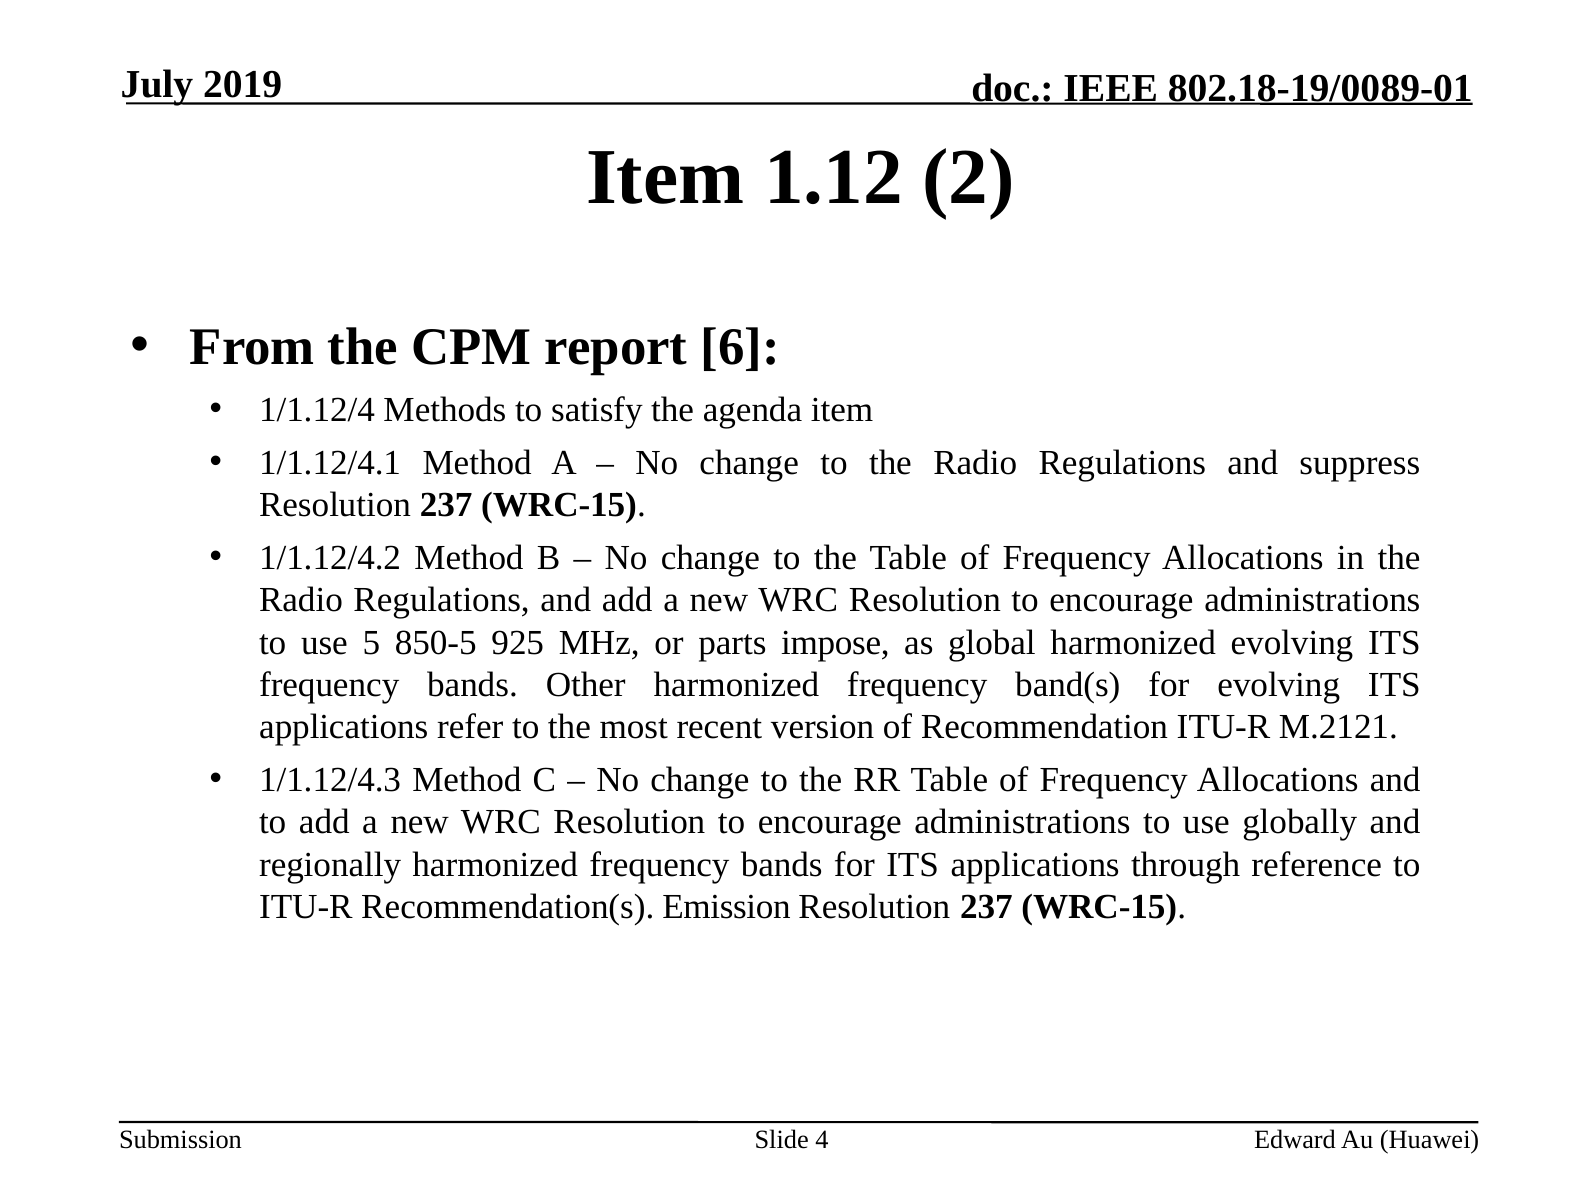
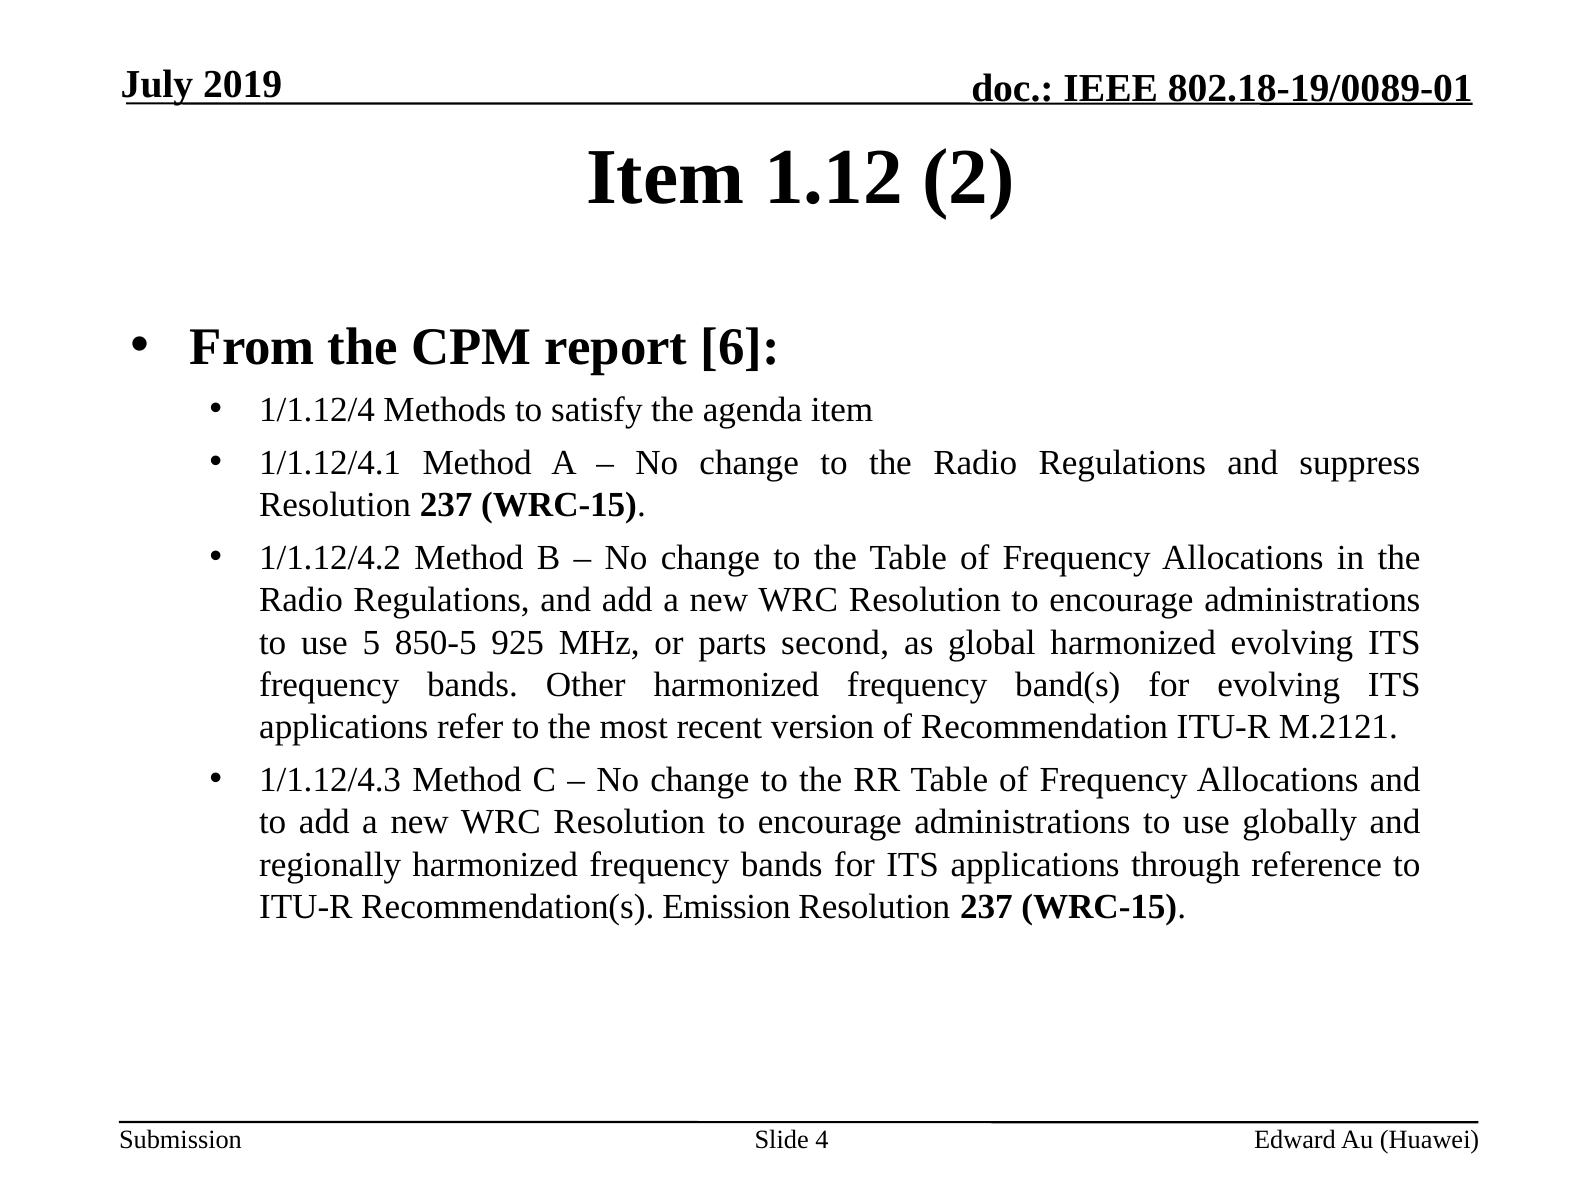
impose: impose -> second (835, 643)
